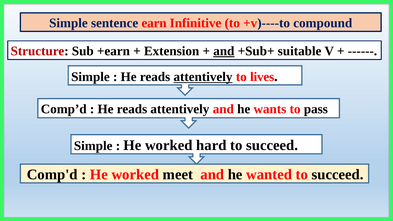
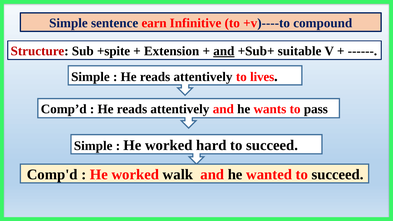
+earn: +earn -> +spite (114, 51)
attentively underline: present -> none (203, 77)
meet: meet -> walk (178, 175)
